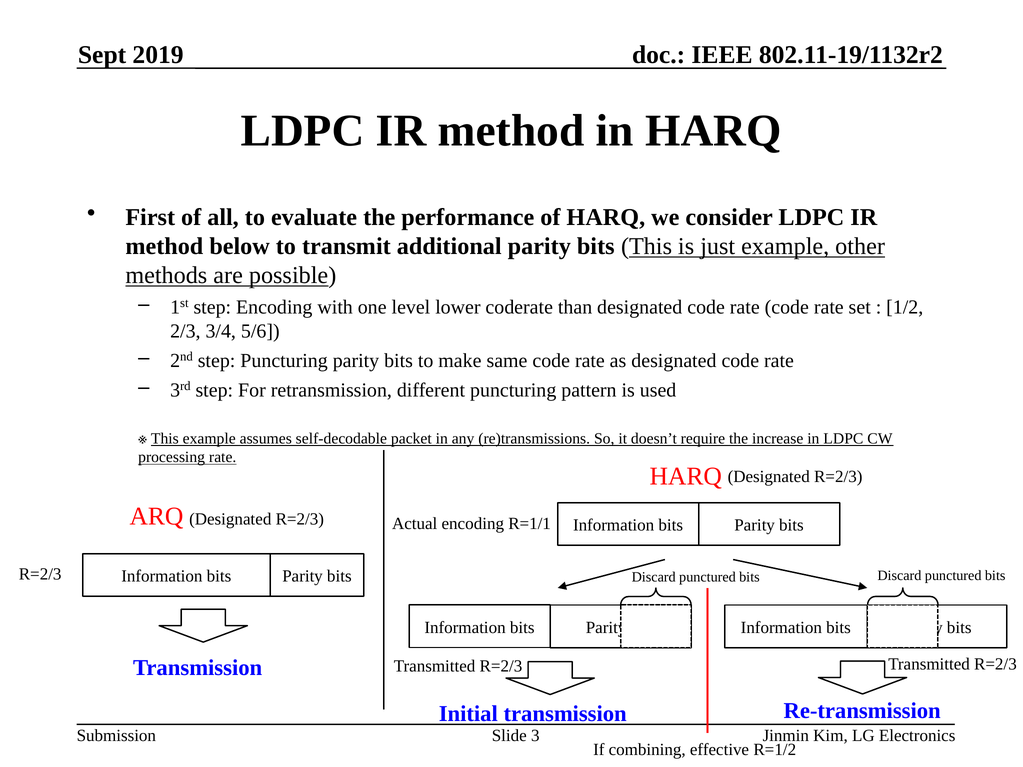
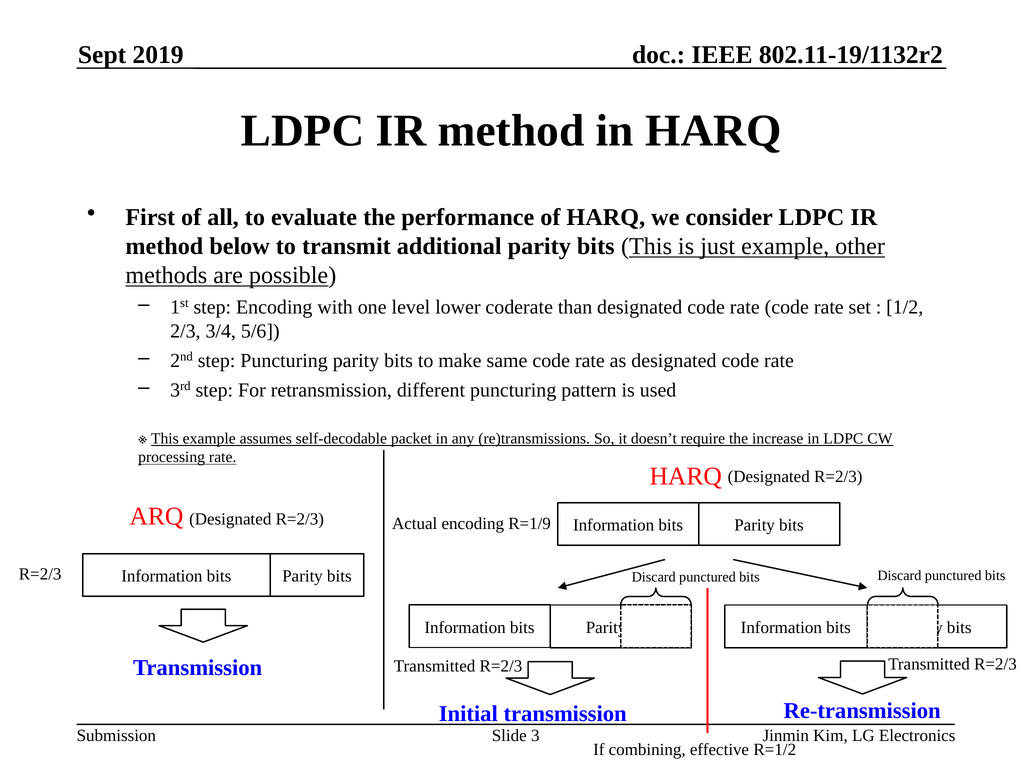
R=1/1: R=1/1 -> R=1/9 (530, 524)
